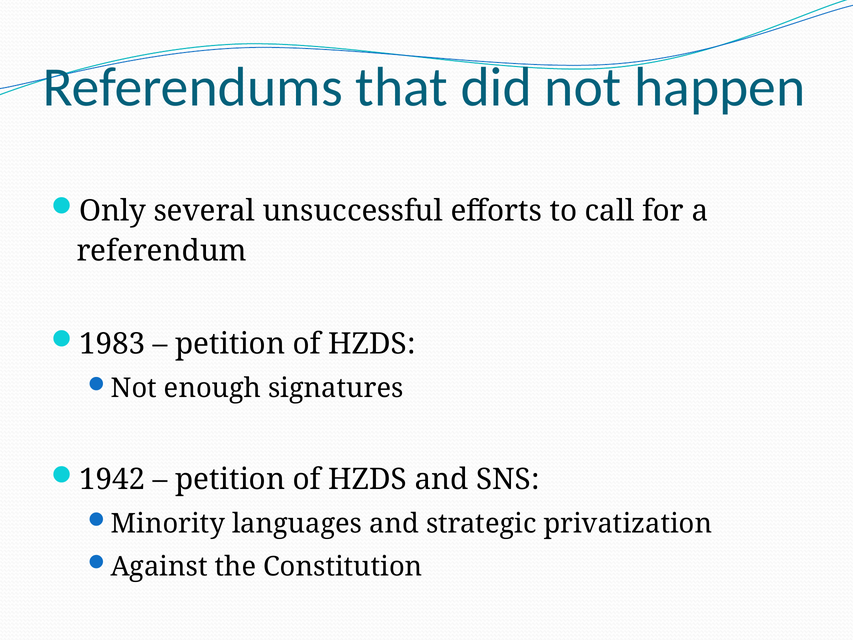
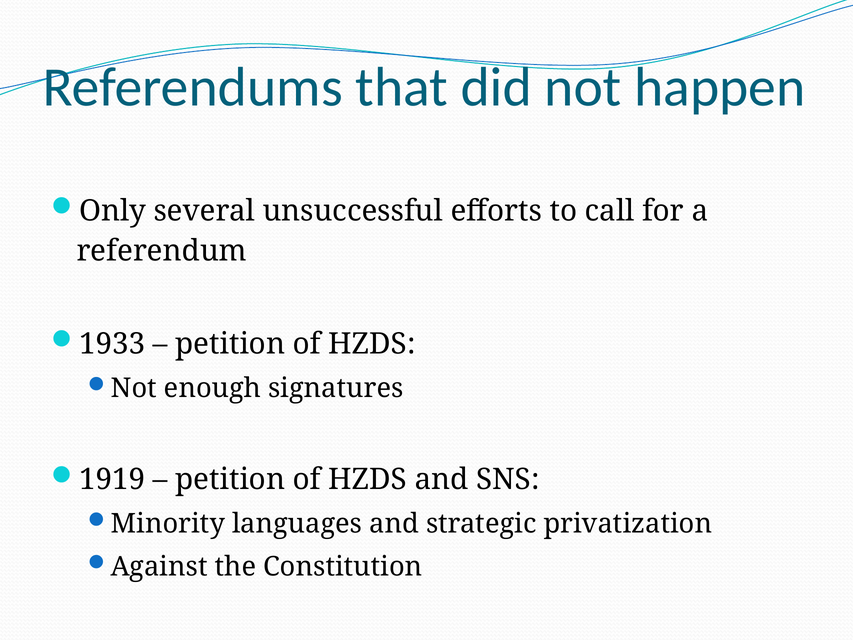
1983: 1983 -> 1933 (112, 344)
1942: 1942 -> 1919 (112, 479)
